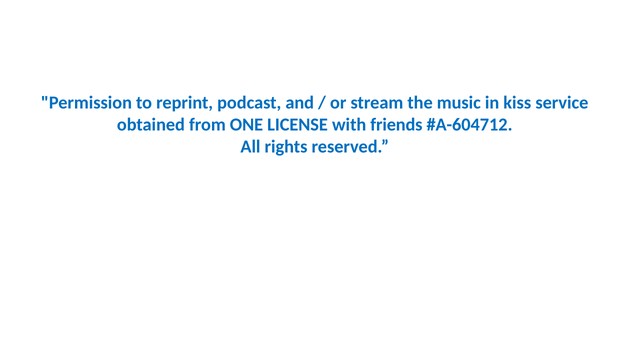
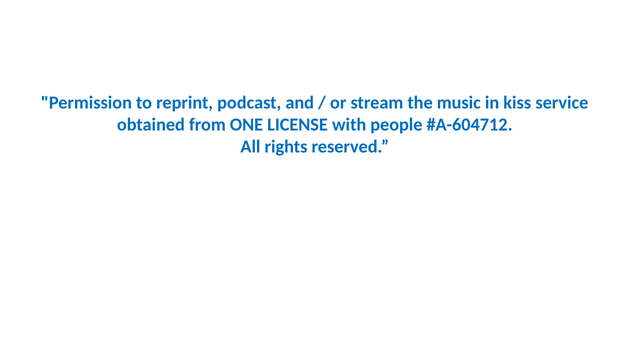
friends: friends -> people (396, 124)
